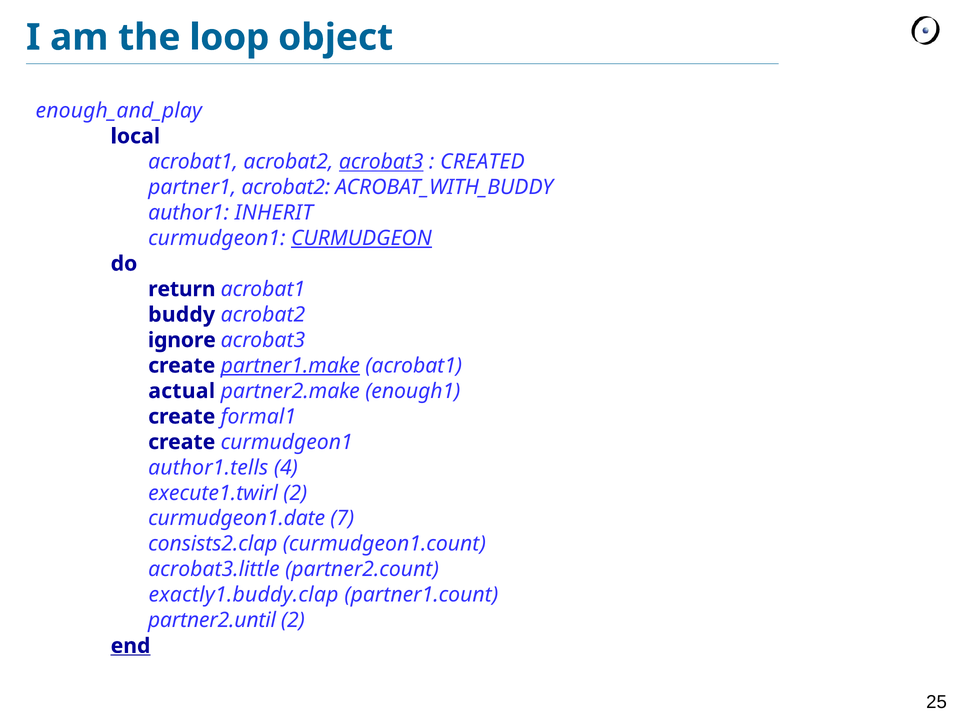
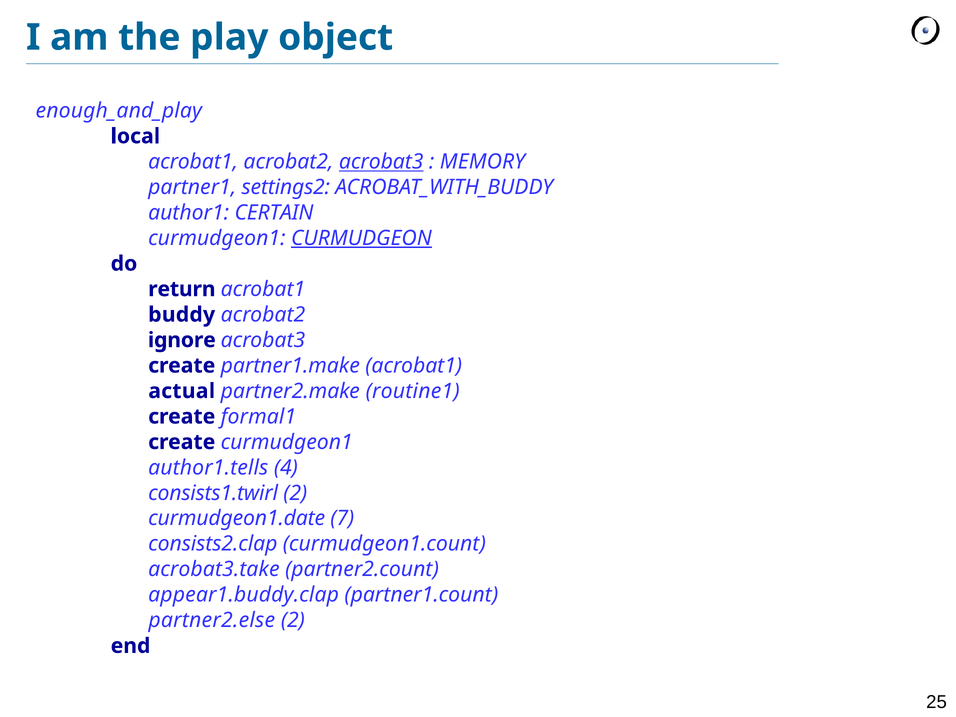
loop: loop -> play (229, 37)
CREATED: CREATED -> MEMORY (483, 162)
partner1 acrobat2: acrobat2 -> settings2 (286, 187)
INHERIT: INHERIT -> CERTAIN (274, 213)
partner1.make underline: present -> none (290, 366)
enough1: enough1 -> routine1 (413, 391)
execute1.twirl: execute1.twirl -> consists1.twirl (213, 493)
acrobat3.little: acrobat3.little -> acrobat3.take (214, 569)
exactly1.buddy.clap: exactly1.buddy.clap -> appear1.buddy.clap (244, 595)
partner2.until: partner2.until -> partner2.else (212, 620)
end underline: present -> none (131, 646)
